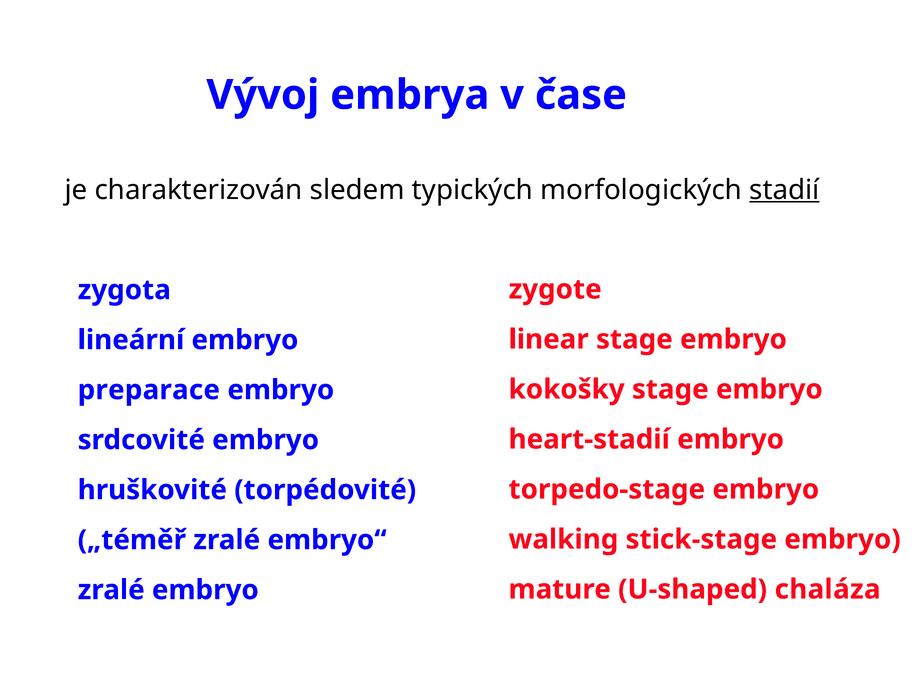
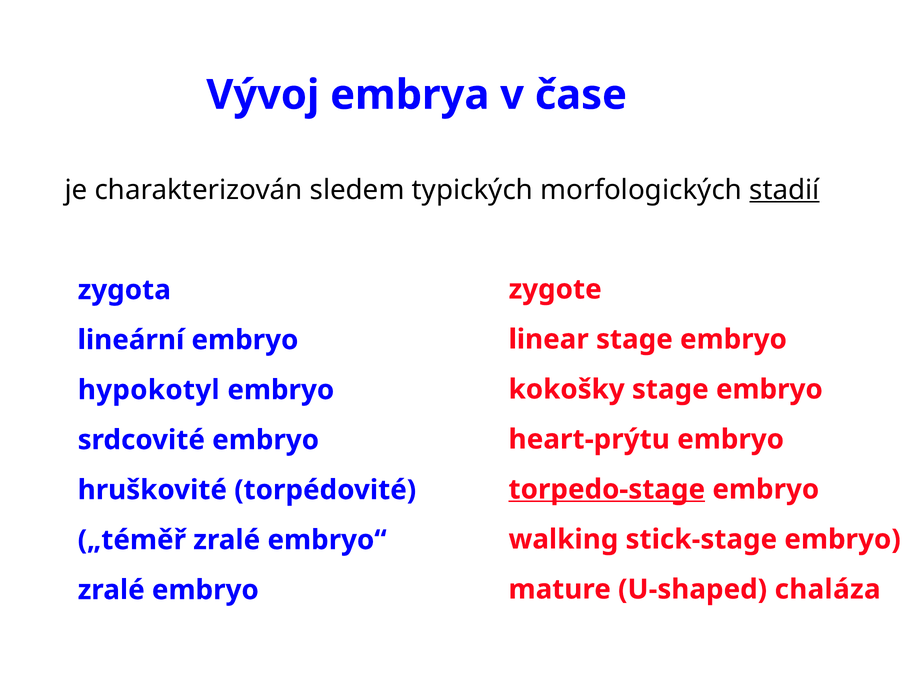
preparace: preparace -> hypokotyl (149, 390)
heart-stadií: heart-stadií -> heart-prýtu (589, 439)
torpedo-stage underline: none -> present (607, 490)
